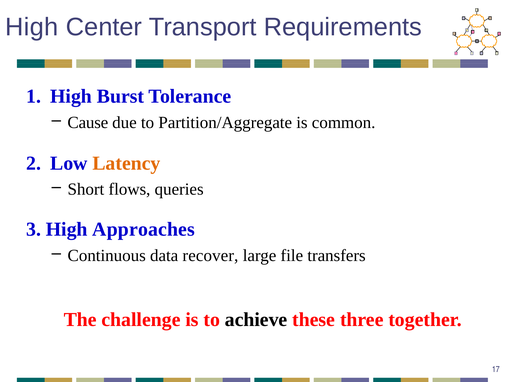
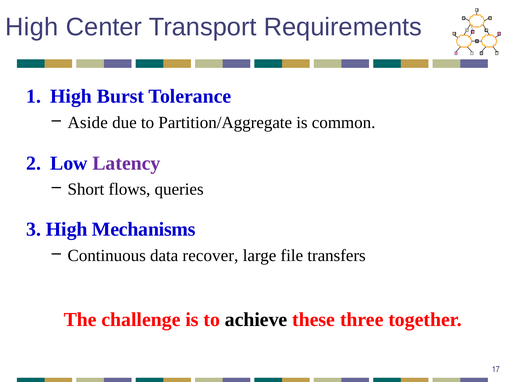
Cause: Cause -> Aside (88, 122)
Latency colour: orange -> purple (126, 163)
Approaches: Approaches -> Mechanisms (144, 229)
